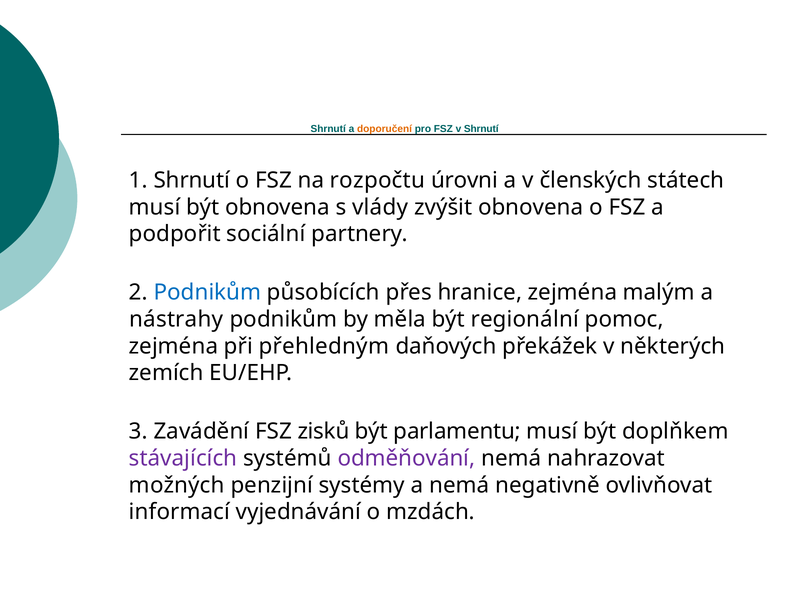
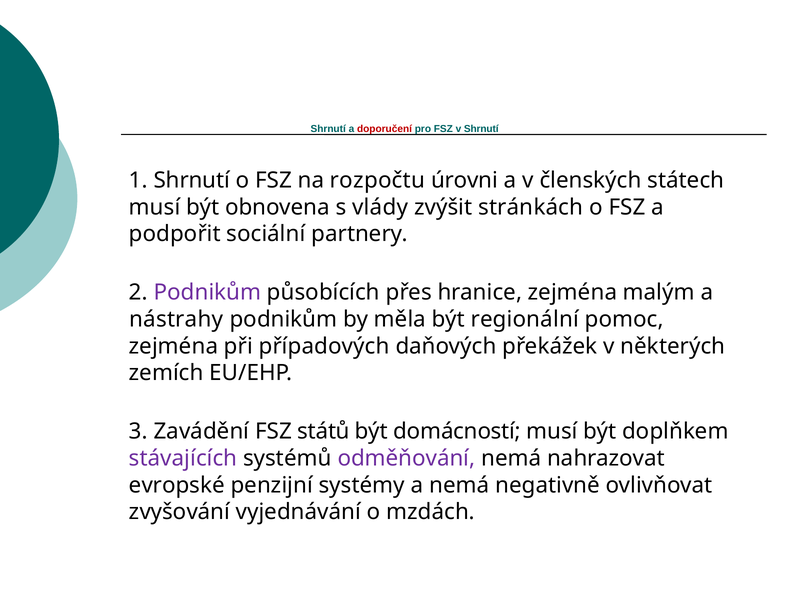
doporučení colour: orange -> red (385, 129)
zvýšit obnovena: obnovena -> stránkách (531, 207)
Podnikům colour: blue -> purple (207, 292)
přehledným: přehledným -> případových (324, 346)
zisků: zisků -> států (324, 431)
parlamentu: parlamentu -> domácností (457, 431)
možných: možných -> evropské (177, 485)
informací: informací -> zvyšování (180, 512)
